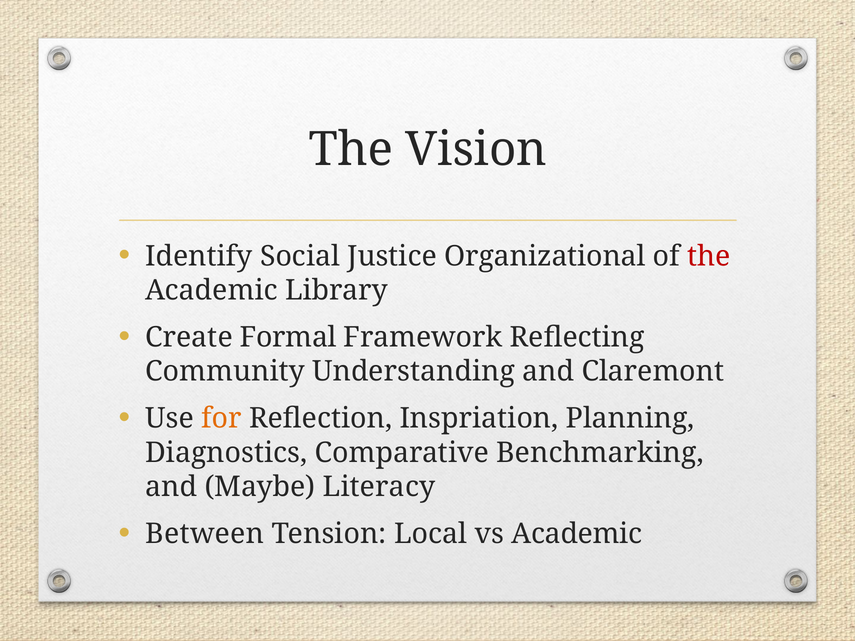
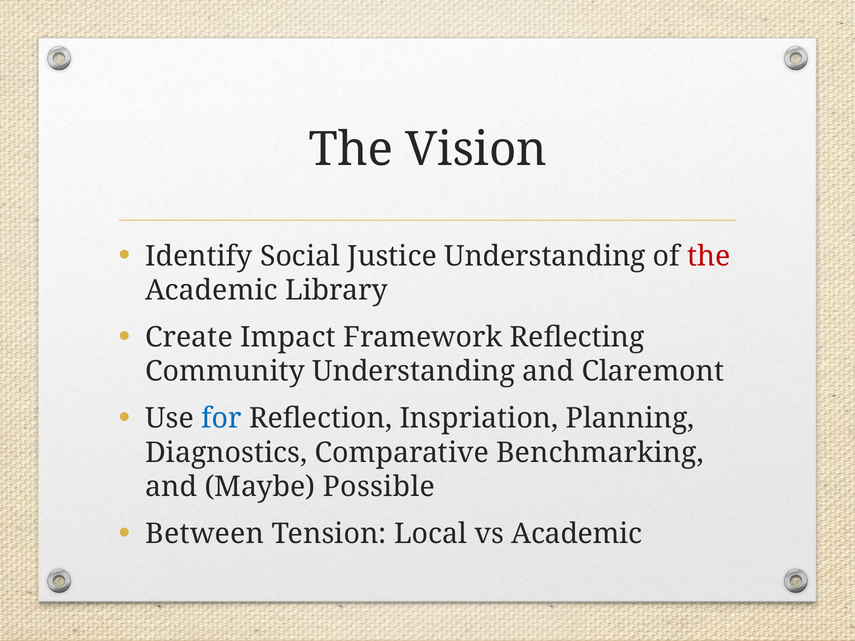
Justice Organizational: Organizational -> Understanding (545, 256)
Formal: Formal -> Impact (288, 337)
for colour: orange -> blue (221, 419)
Literacy: Literacy -> Possible (379, 487)
